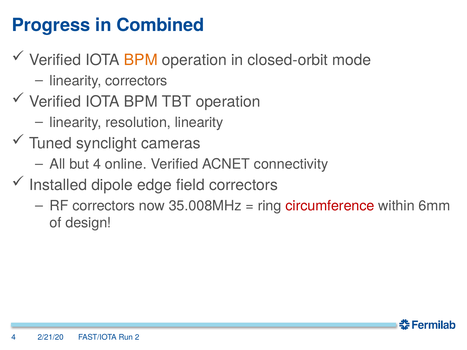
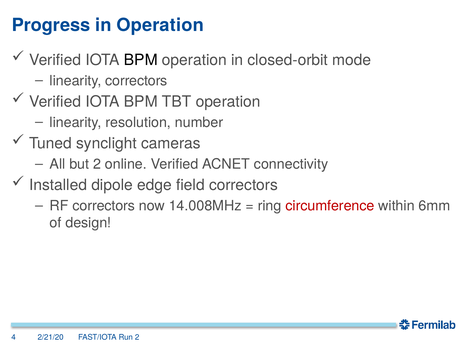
in Combined: Combined -> Operation (160, 25)
BPM colour: orange -> black (141, 60)
resolution linearity: linearity -> number (199, 122)
but 4: 4 -> 2 (97, 164)
35.008MHz: 35.008MHz -> 14.008MHz (205, 206)
